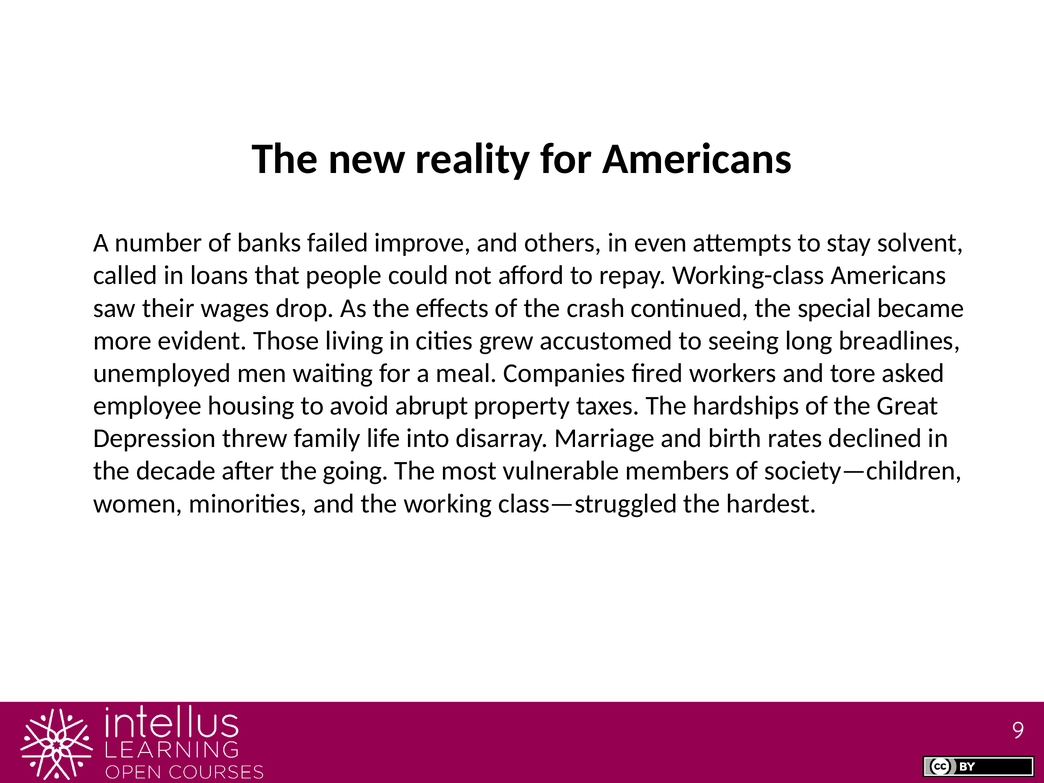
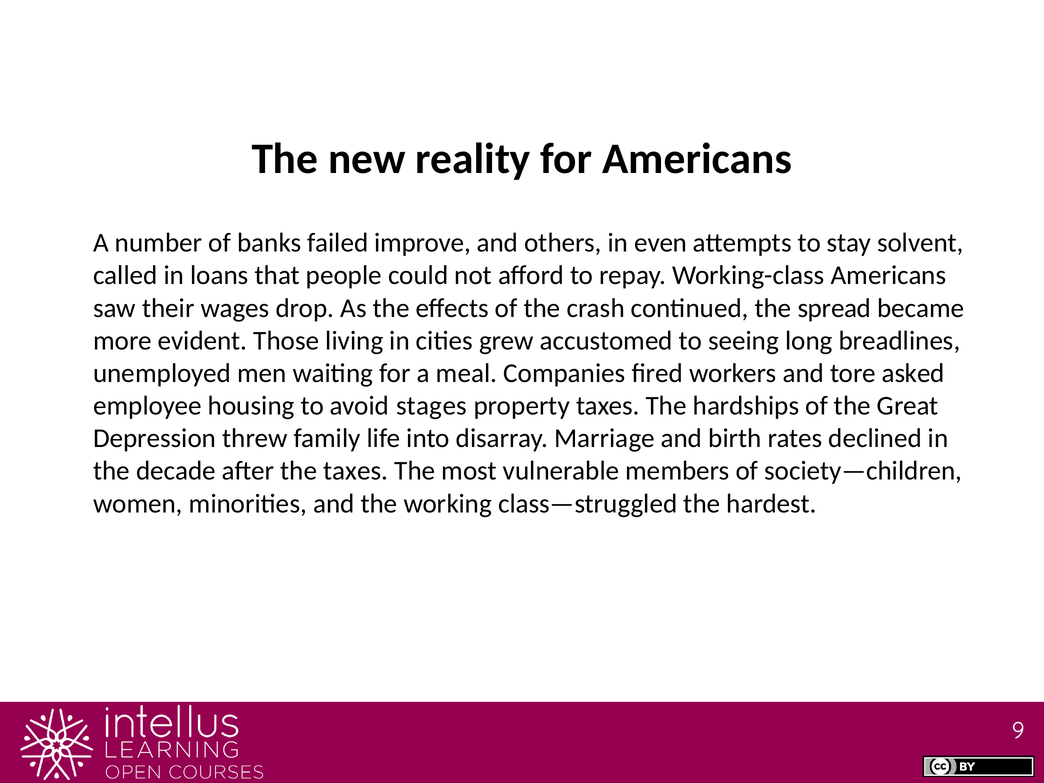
special: special -> spread (834, 308)
abrupt: abrupt -> stages (431, 406)
the going: going -> taxes (356, 471)
